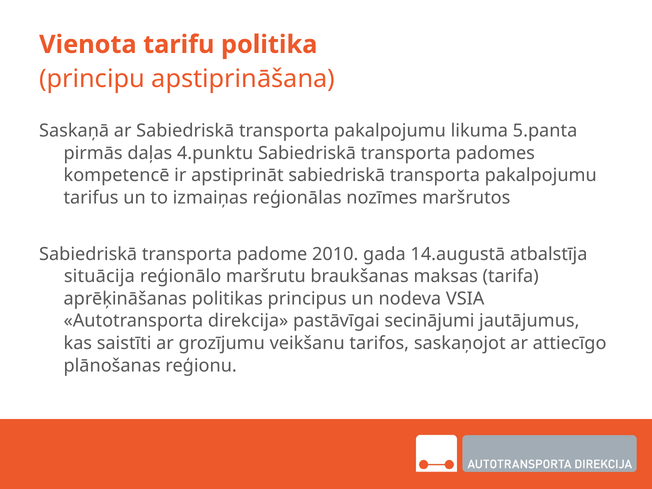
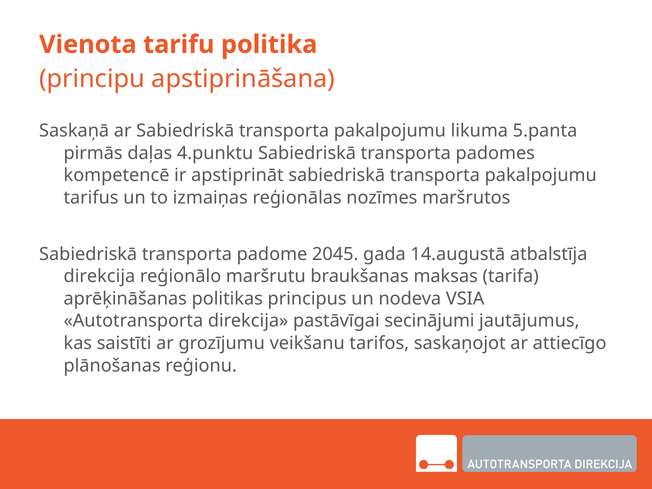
2010: 2010 -> 2045 (335, 254)
situācija: situācija -> direkcija (99, 276)
